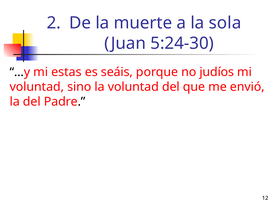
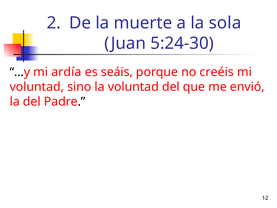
estas: estas -> ardía (66, 72)
judíos: judíos -> creéis (217, 72)
